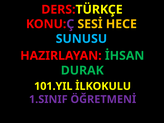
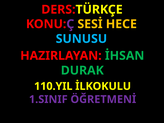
101.YIL: 101.YIL -> 110.YIL (53, 86)
